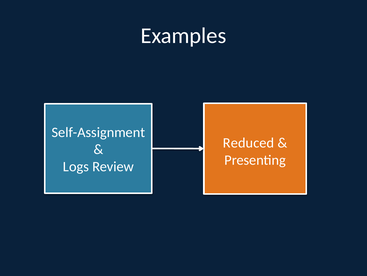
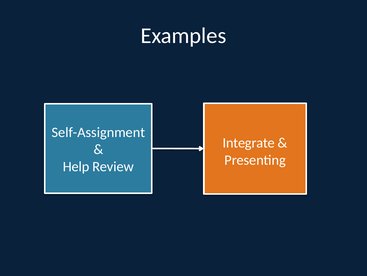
Reduced: Reduced -> Integrate (249, 142)
Logs: Logs -> Help (76, 166)
